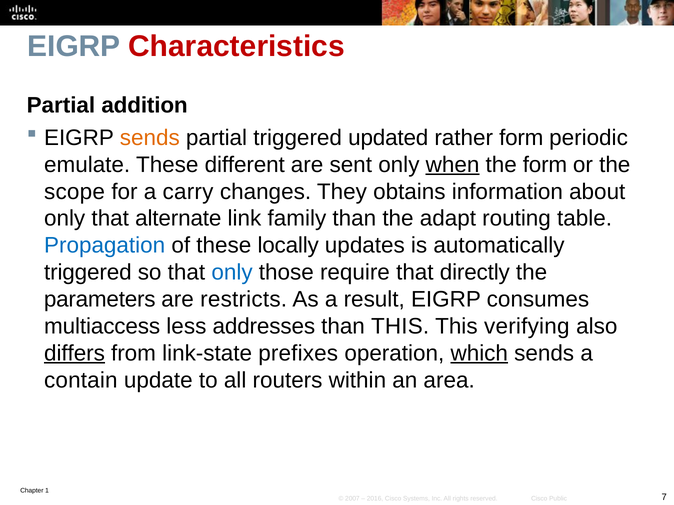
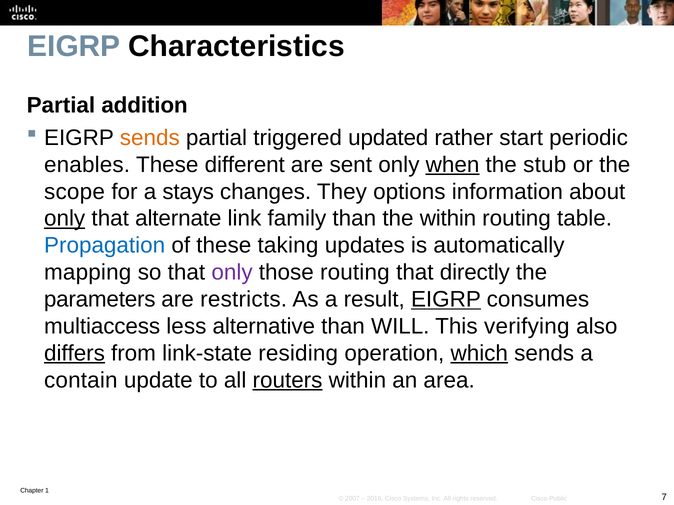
Characteristics colour: red -> black (237, 46)
rather form: form -> start (521, 138)
emulate: emulate -> enables (87, 165)
the form: form -> stub (545, 165)
carry: carry -> stays (188, 192)
obtains: obtains -> options (409, 192)
only underline: none -> present (65, 219)
the adapt: adapt -> within (448, 219)
locally: locally -> taking (288, 246)
triggered: triggered -> mapping (88, 273)
only colour: blue -> purple (232, 273)
those require: require -> routing (355, 273)
EIGRP underline: none -> present (446, 300)
addresses: addresses -> alternative (264, 327)
than THIS: THIS -> WILL (400, 327)
prefixes: prefixes -> residing (298, 354)
routers underline: none -> present (288, 381)
